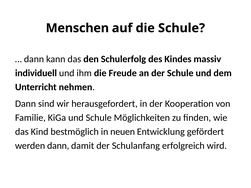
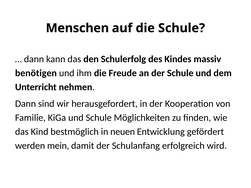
individuell: individuell -> benötigen (36, 73)
werden dann: dann -> mein (58, 146)
